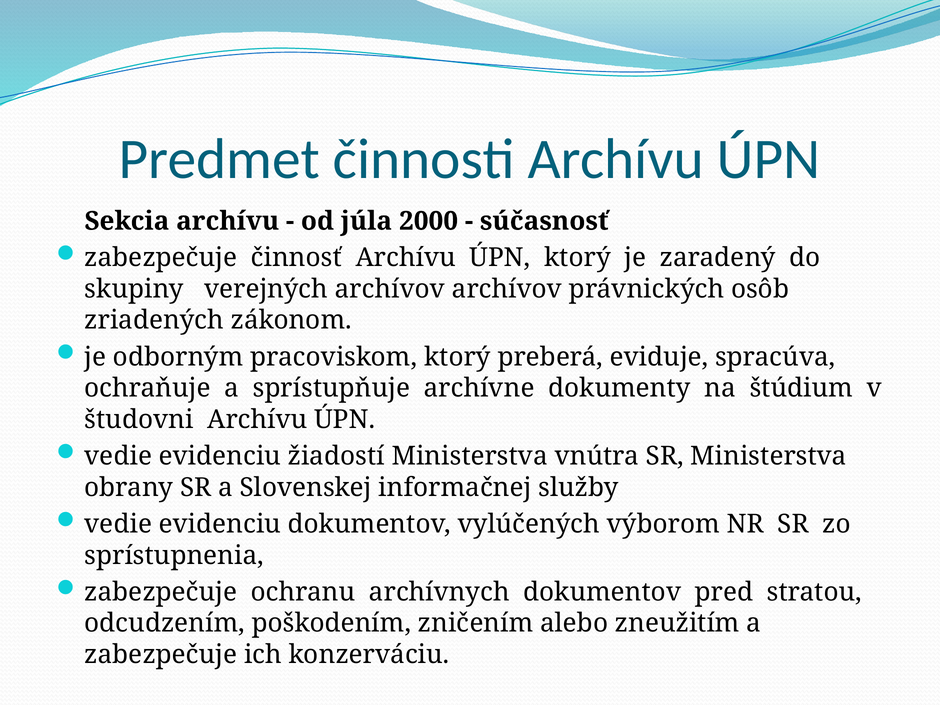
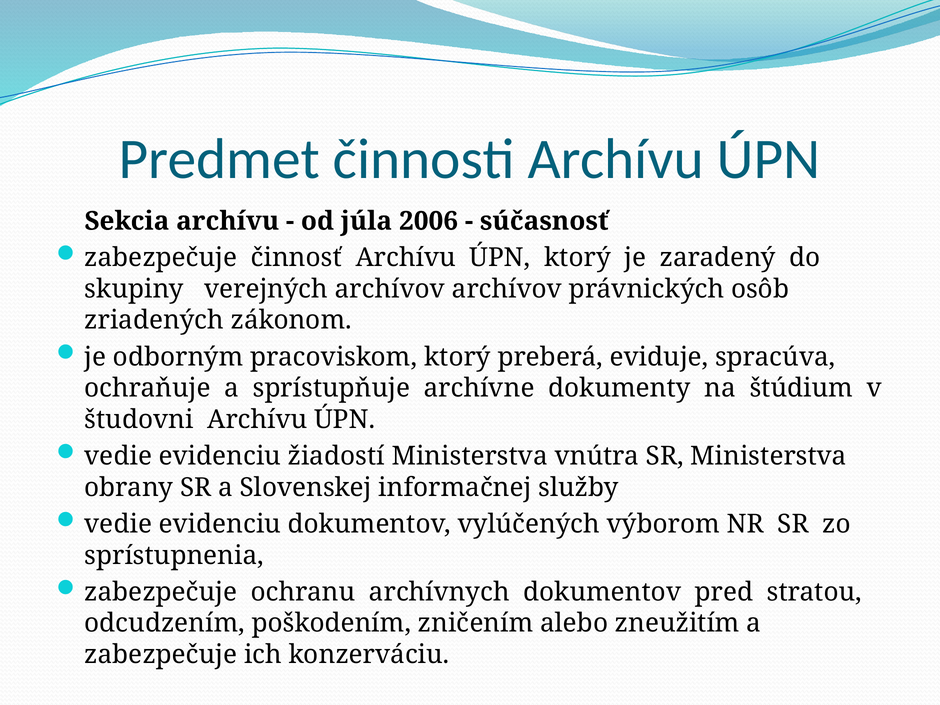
2000: 2000 -> 2006 (429, 221)
